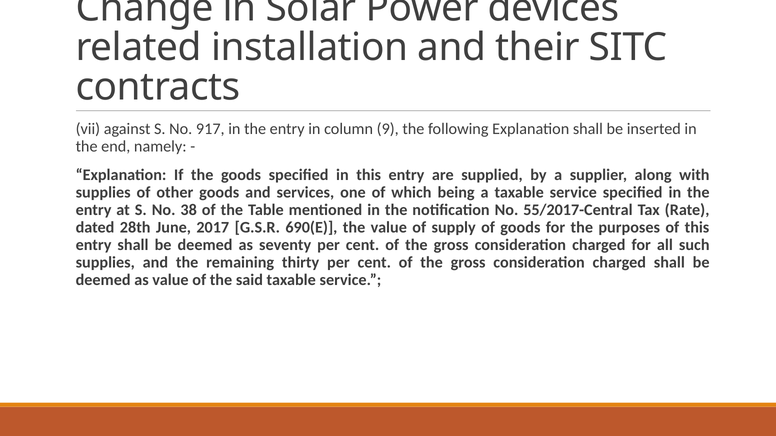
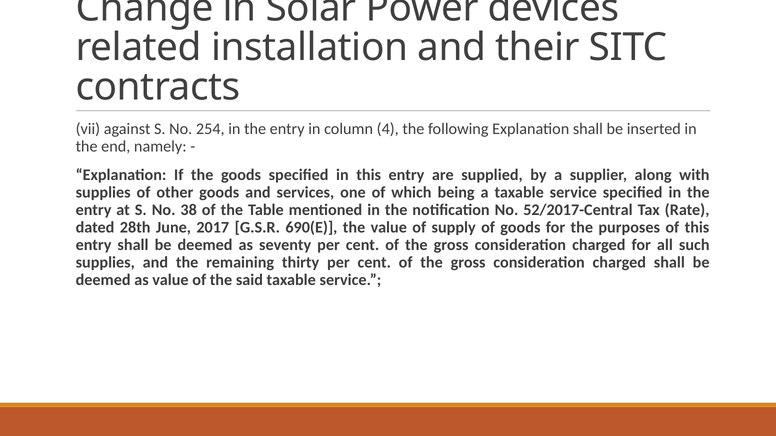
917: 917 -> 254 (210, 129)
9: 9 -> 4 (388, 129)
55/2017-Central: 55/2017-Central -> 52/2017-Central (578, 210)
